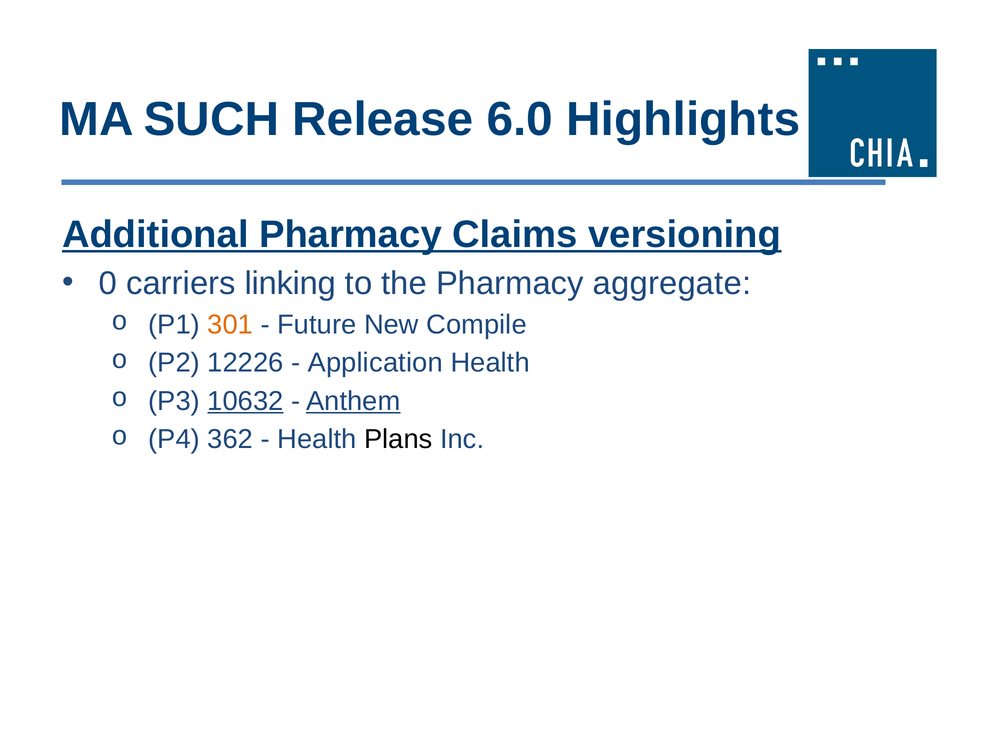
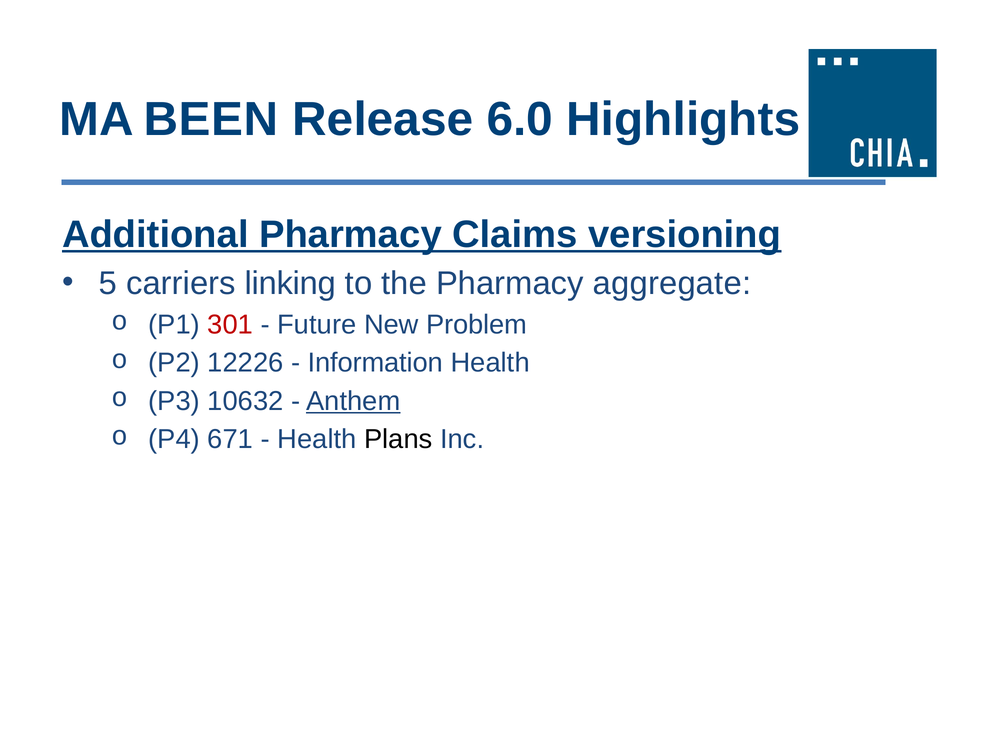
SUCH: SUCH -> BEEN (211, 120)
0: 0 -> 5 (108, 283)
301 colour: orange -> red (230, 325)
Compile: Compile -> Problem (477, 325)
Application: Application -> Information (375, 363)
10632 underline: present -> none (245, 401)
362: 362 -> 671 (230, 439)
